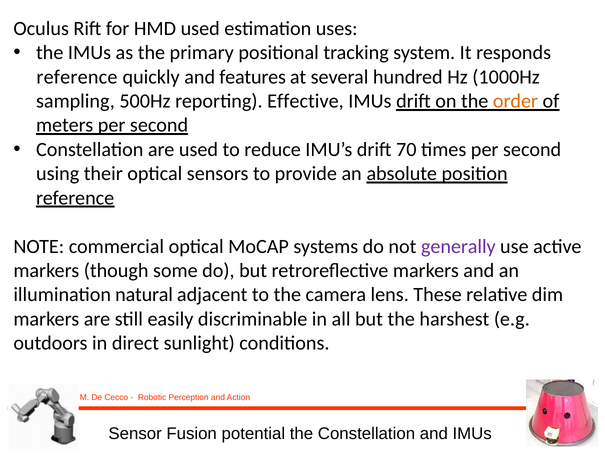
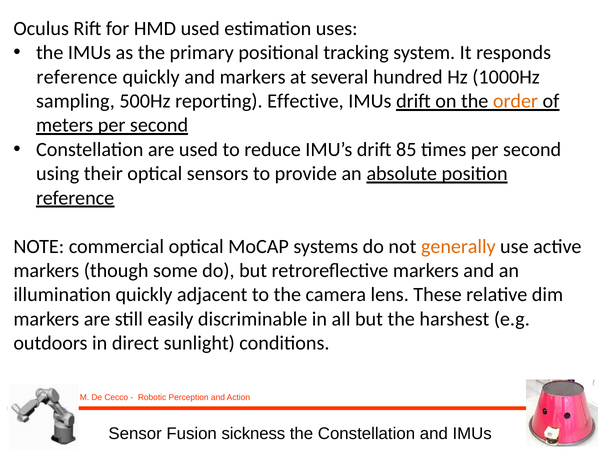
and features: features -> markers (253, 77)
70: 70 -> 85 (406, 149)
generally colour: purple -> orange (458, 246)
illumination natural: natural -> quickly (144, 295)
potential: potential -> sickness (253, 433)
